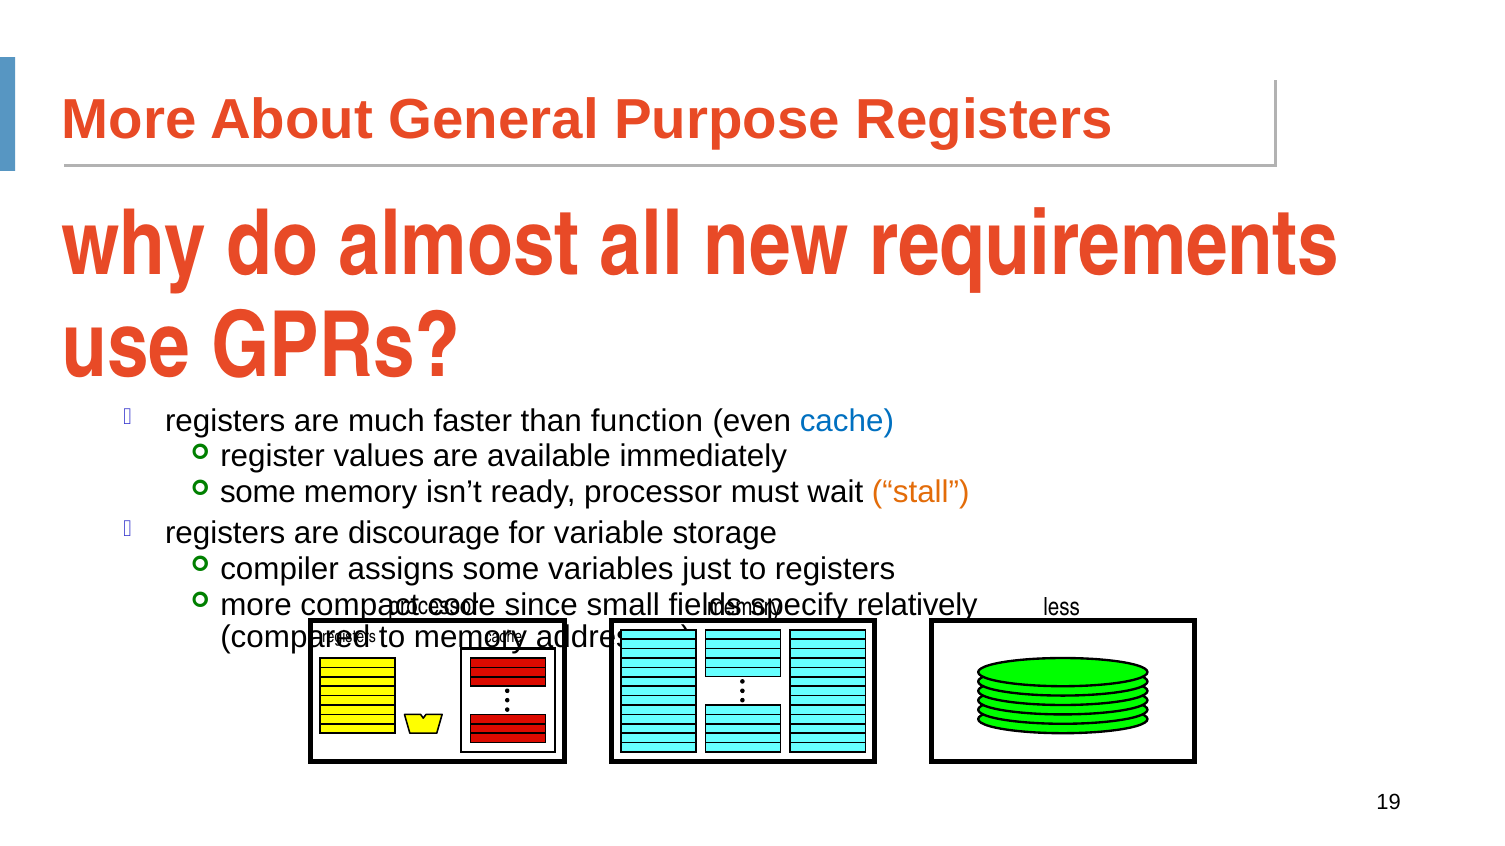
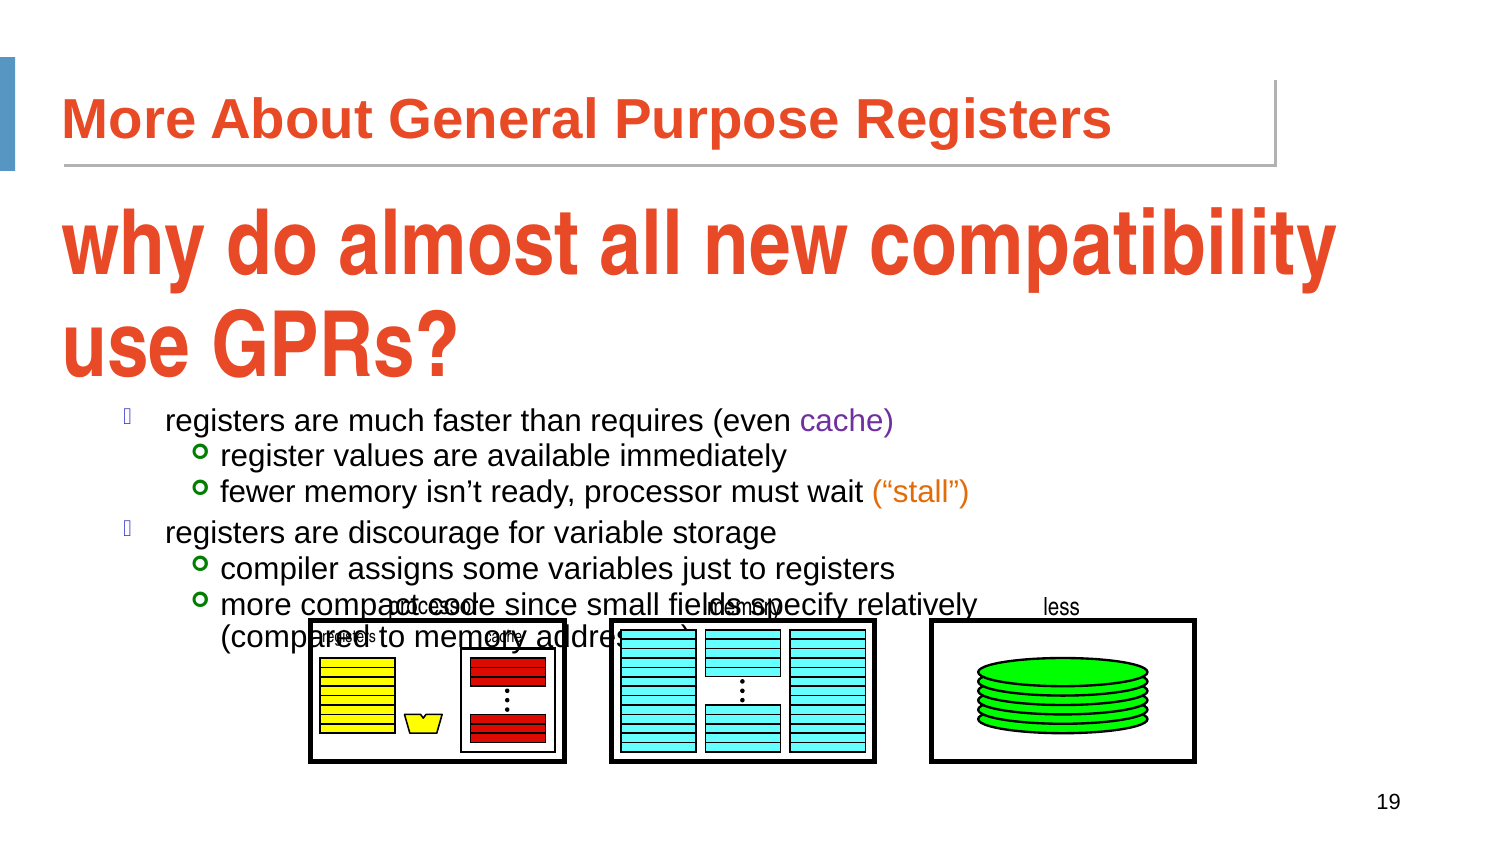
requirements: requirements -> compatibility (1104, 245)
function: function -> requires (647, 421)
cache colour: blue -> purple (847, 421)
some: some -> fewer (258, 493)
